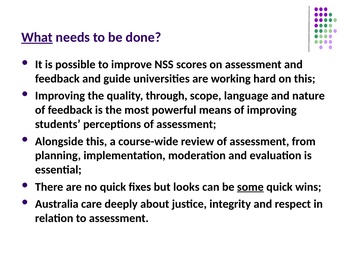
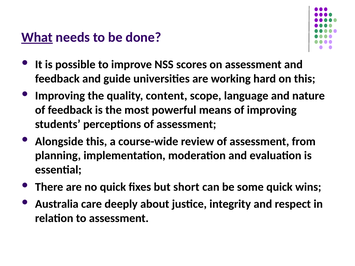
through: through -> content (167, 96)
looks: looks -> short (186, 187)
some underline: present -> none (250, 187)
